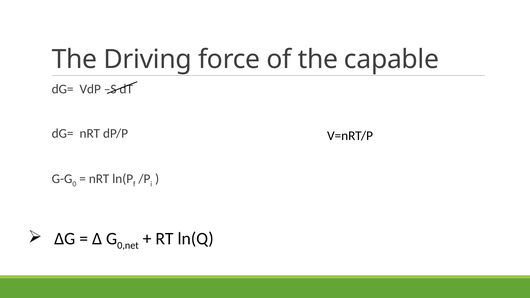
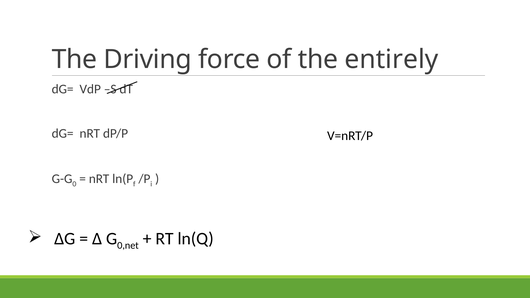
capable: capable -> entirely (391, 59)
